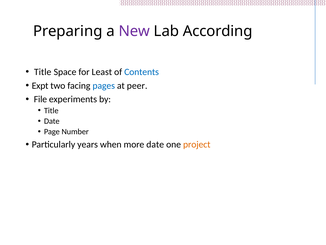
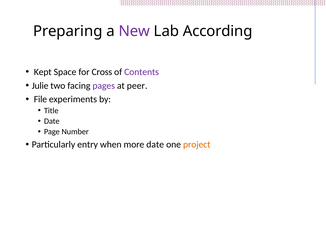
Title: Title -> Kept (43, 72)
Least: Least -> Cross (102, 72)
Contents colour: blue -> purple (142, 72)
Expt: Expt -> Julie (40, 85)
pages colour: blue -> purple (104, 85)
years: years -> entry (88, 144)
